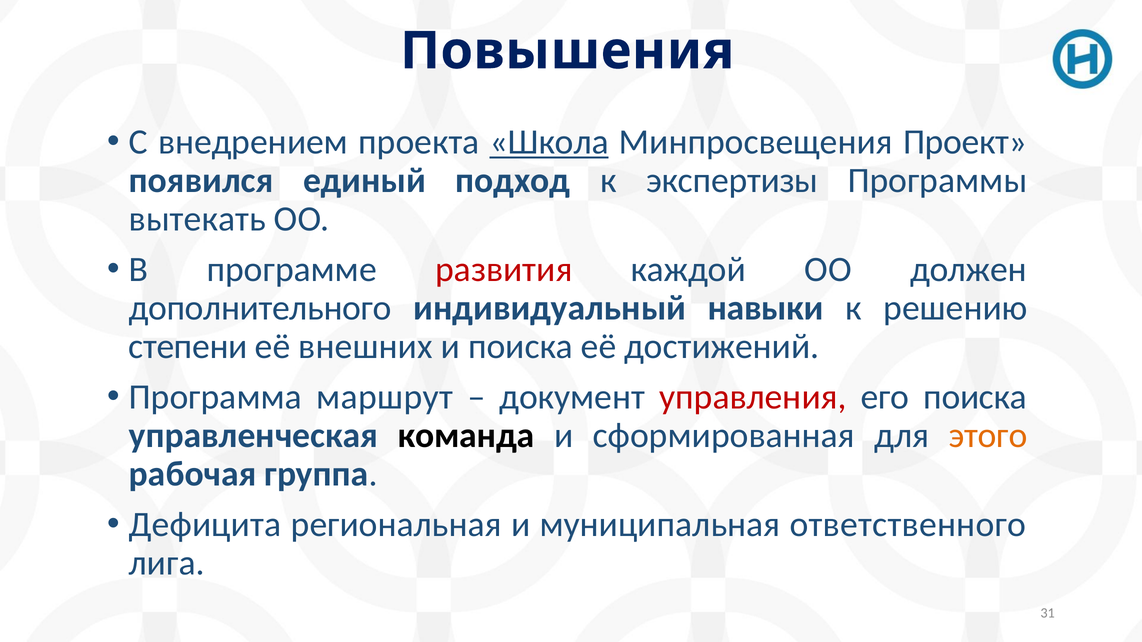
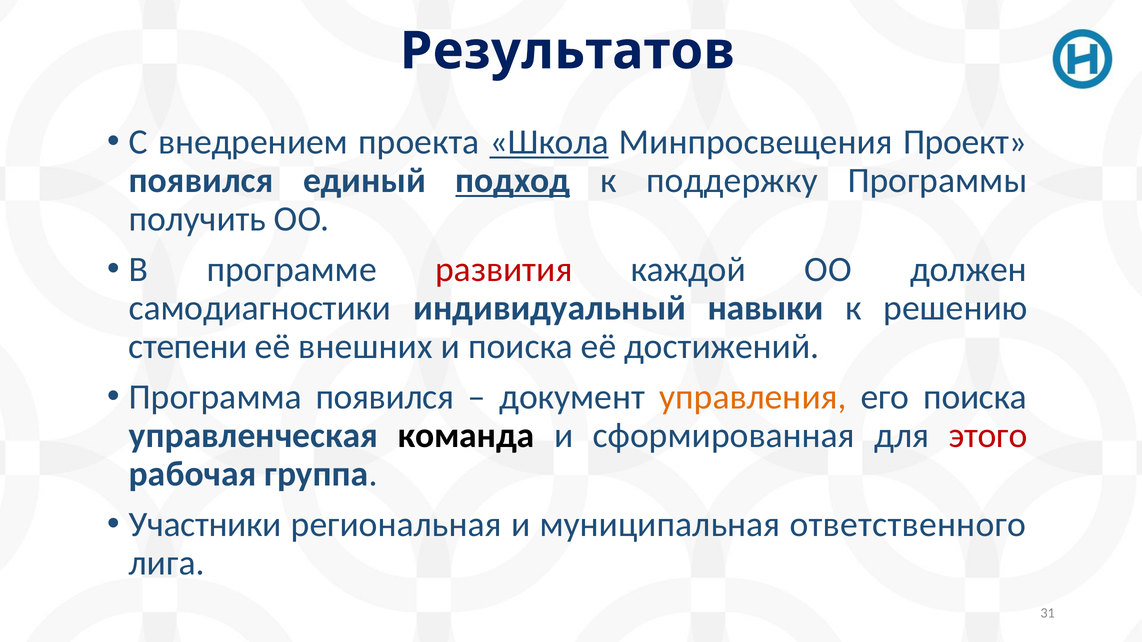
Повышения: Повышения -> Результатов (567, 51)
подход underline: none -> present (513, 181)
экспертизы: экспертизы -> поддержку (732, 181)
вытекать: вытекать -> получить (197, 219)
дополнительного: дополнительного -> самодиагностики (260, 308)
Программа маршрут: маршрут -> появился (385, 397)
управления colour: red -> orange (753, 397)
этого colour: orange -> red (988, 436)
Дефицита: Дефицита -> Участники (205, 525)
